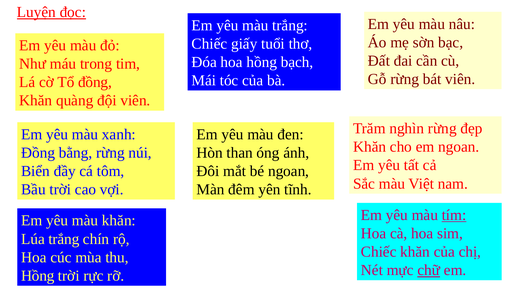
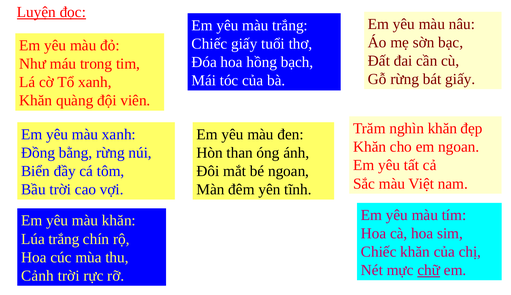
bát viên: viên -> giấy (460, 79)
Tổ đồng: đồng -> xanh (95, 82)
nghìn rừng: rừng -> khăn (442, 128)
tím underline: present -> none (454, 215)
Hồng: Hồng -> Cảnh (38, 276)
